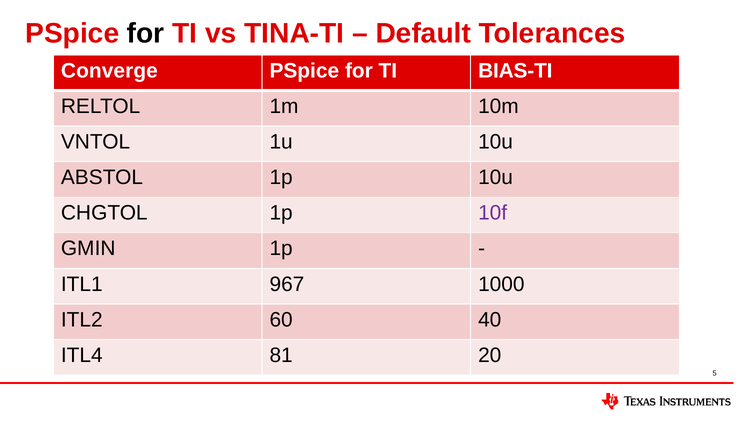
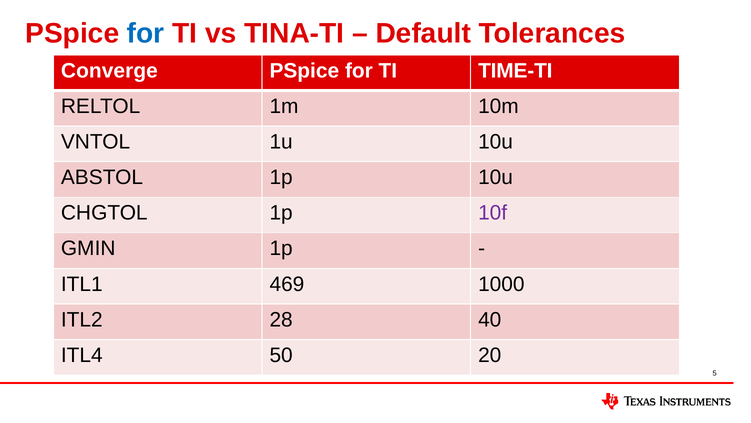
for colour: black -> blue (146, 33)
BIAS-TI: BIAS-TI -> TIME-TI (515, 71)
967: 967 -> 469 (287, 284)
60: 60 -> 28 (281, 319)
81: 81 -> 50 (281, 355)
